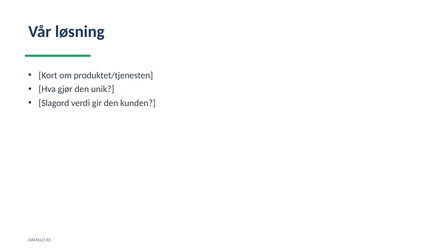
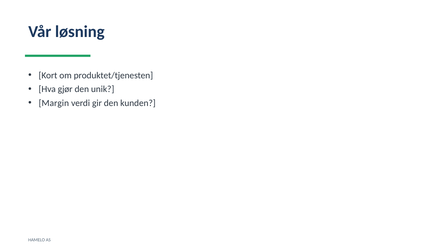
Slagord: Slagord -> Margin (54, 103)
